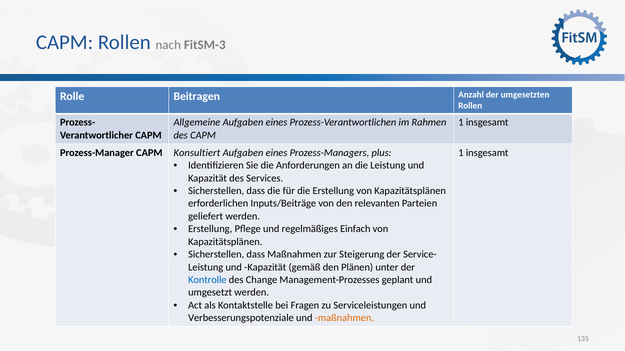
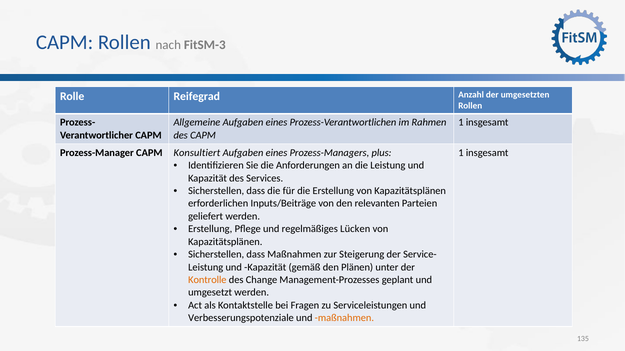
Beitragen: Beitragen -> Reifegrad (197, 97)
Einfach: Einfach -> Lücken (355, 229)
Kontrolle colour: blue -> orange (207, 280)
